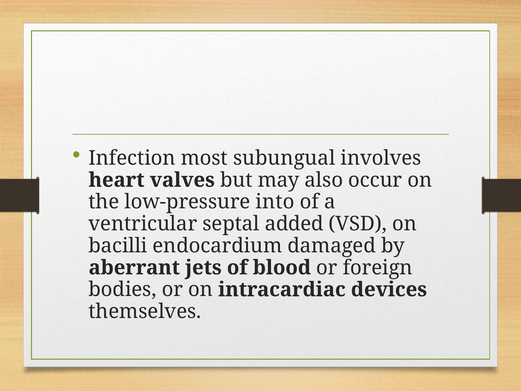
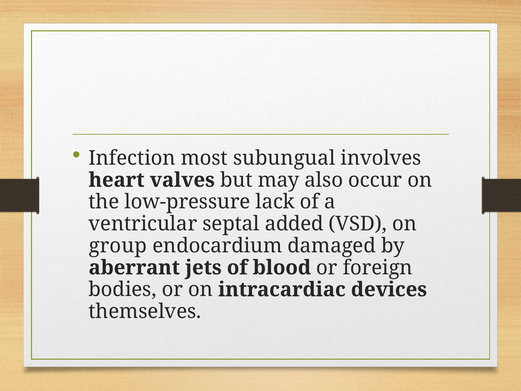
into: into -> lack (275, 202)
bacilli: bacilli -> group (118, 246)
